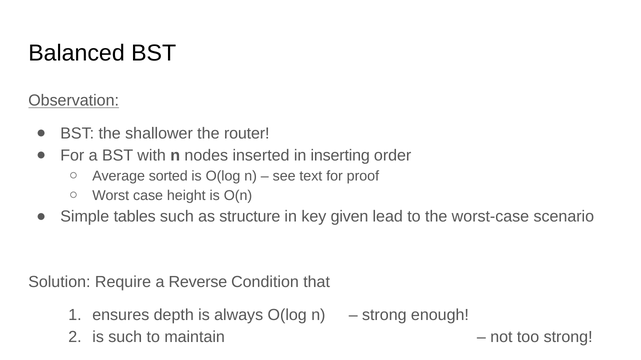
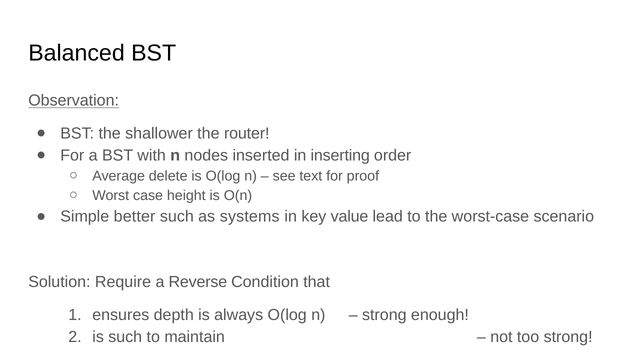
sorted: sorted -> delete (168, 176)
tables: tables -> better (135, 217)
structure: structure -> systems (250, 217)
given: given -> value (350, 217)
